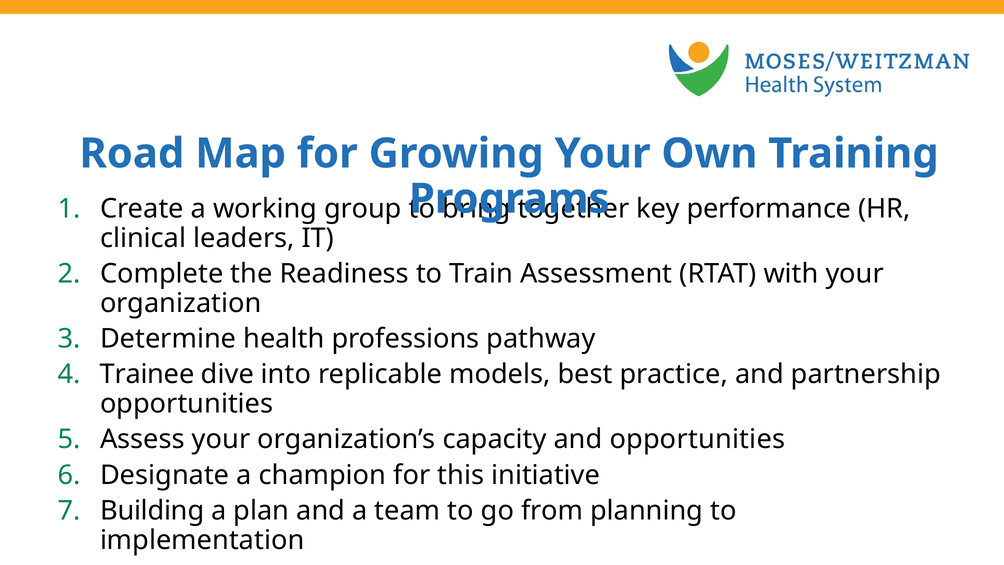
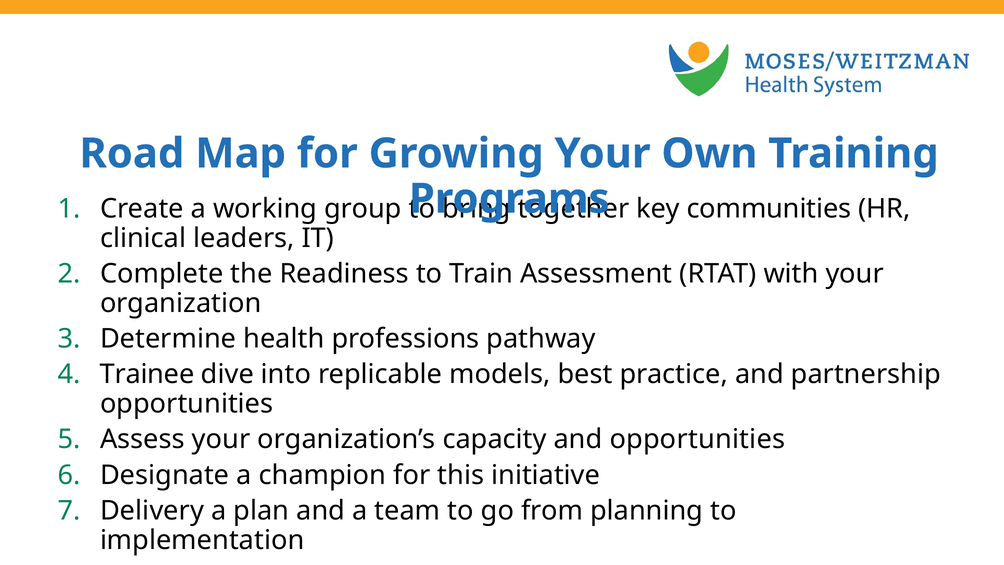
performance: performance -> communities (769, 209)
Building: Building -> Delivery (152, 510)
